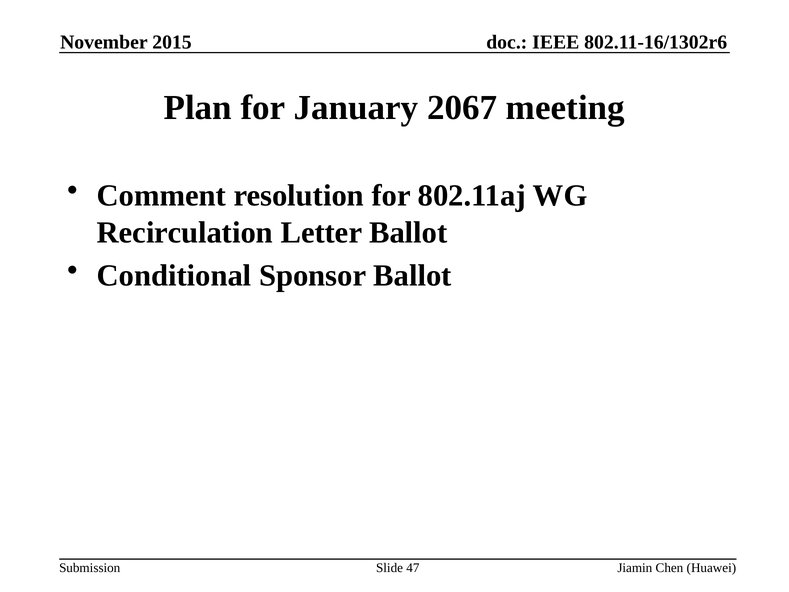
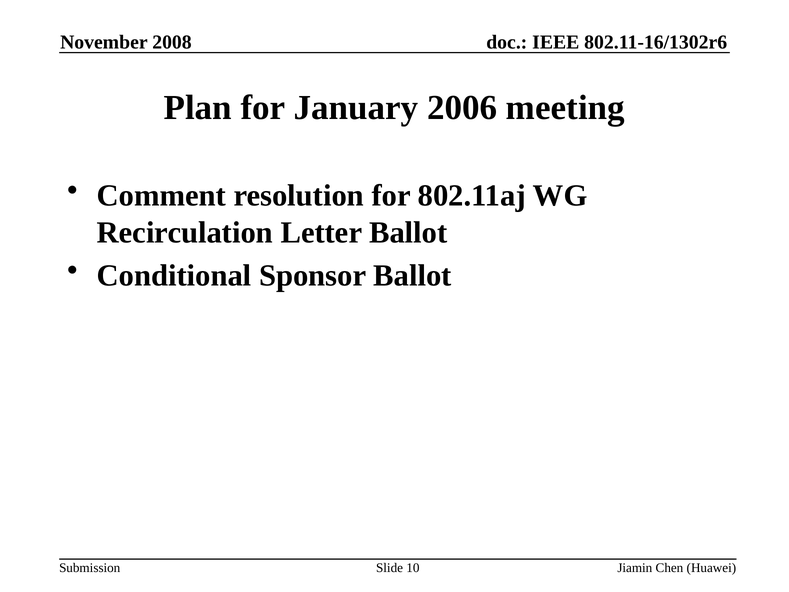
2015: 2015 -> 2008 (172, 42)
2067: 2067 -> 2006 (462, 108)
47: 47 -> 10 (413, 568)
